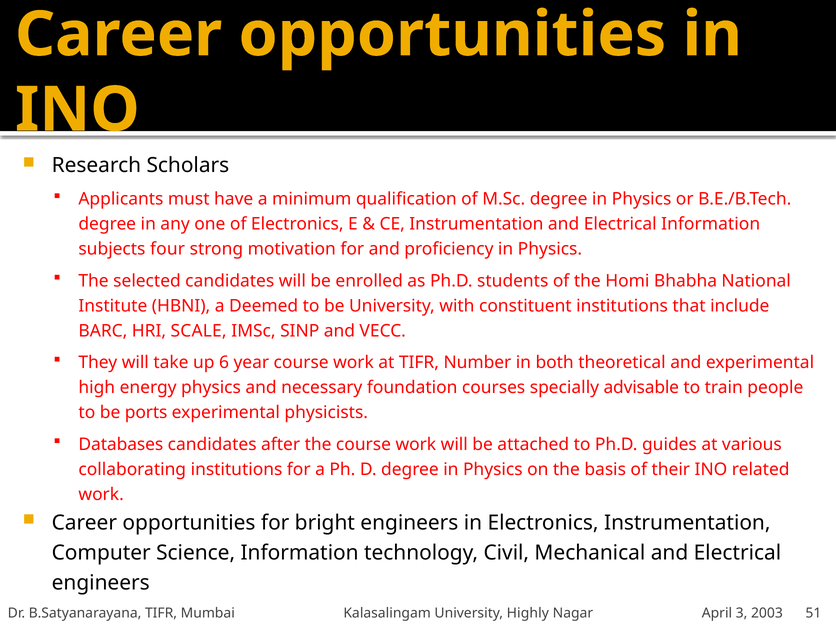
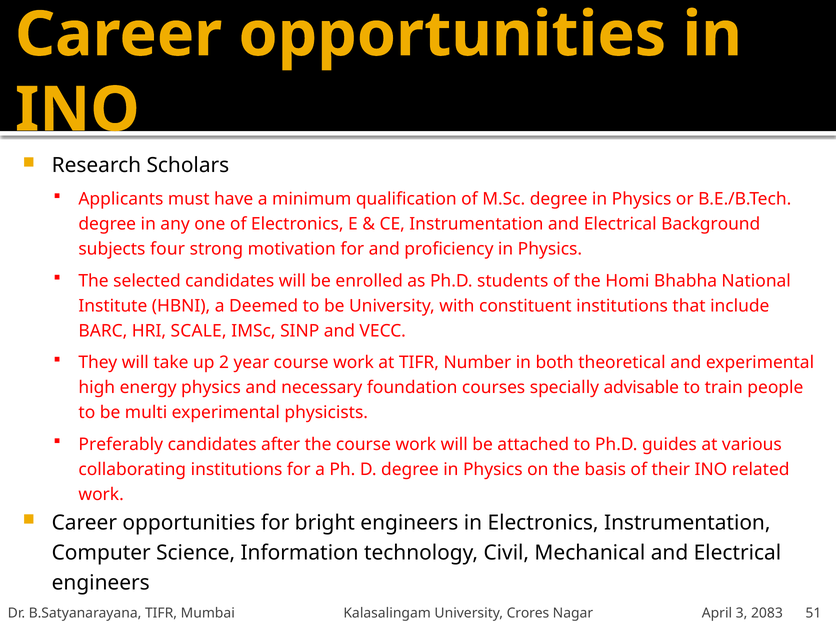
Electrical Information: Information -> Background (711, 224)
6: 6 -> 2 (224, 363)
ports: ports -> multi (146, 413)
Databases: Databases -> Preferably (121, 444)
Highly: Highly -> Crores (528, 613)
2003: 2003 -> 2083 (767, 613)
